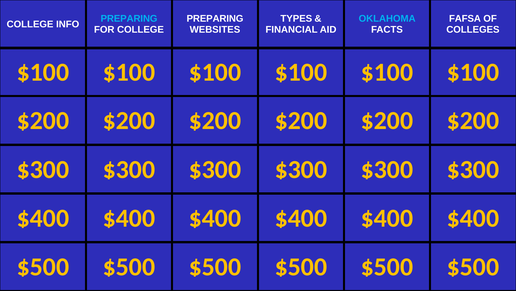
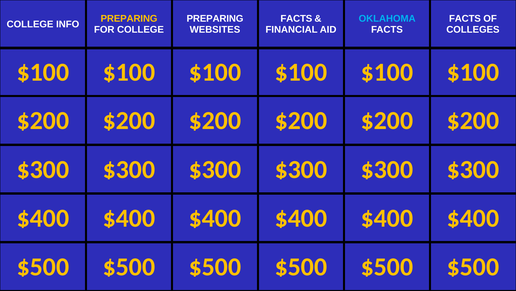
PREPARING colour: light blue -> yellow (129, 19)
TYPES: TYPES -> FACTS (296, 19)
FAFSA: FAFSA -> FACTS (465, 19)
